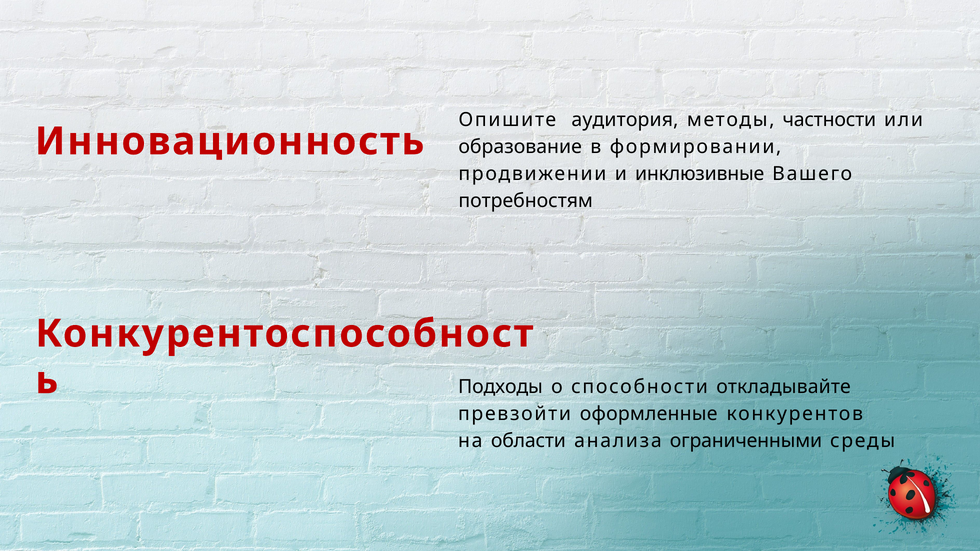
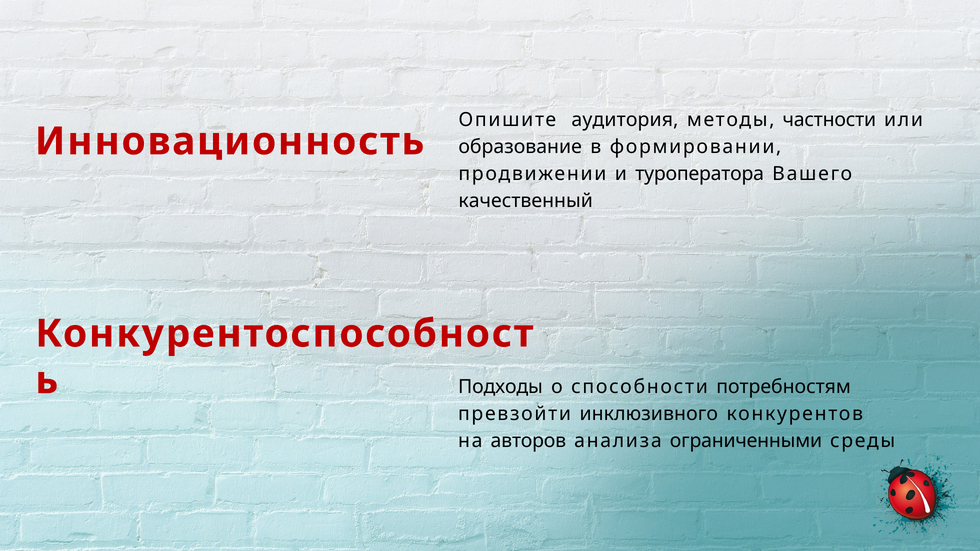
инклюзивные: инклюзивные -> туроператора (700, 174)
потребностям: потребностям -> качественный (526, 201)
откладывайте: откладывайте -> потребностям (784, 387)
оформленные: оформленные -> инклюзивного (649, 414)
области: области -> авторов (528, 441)
